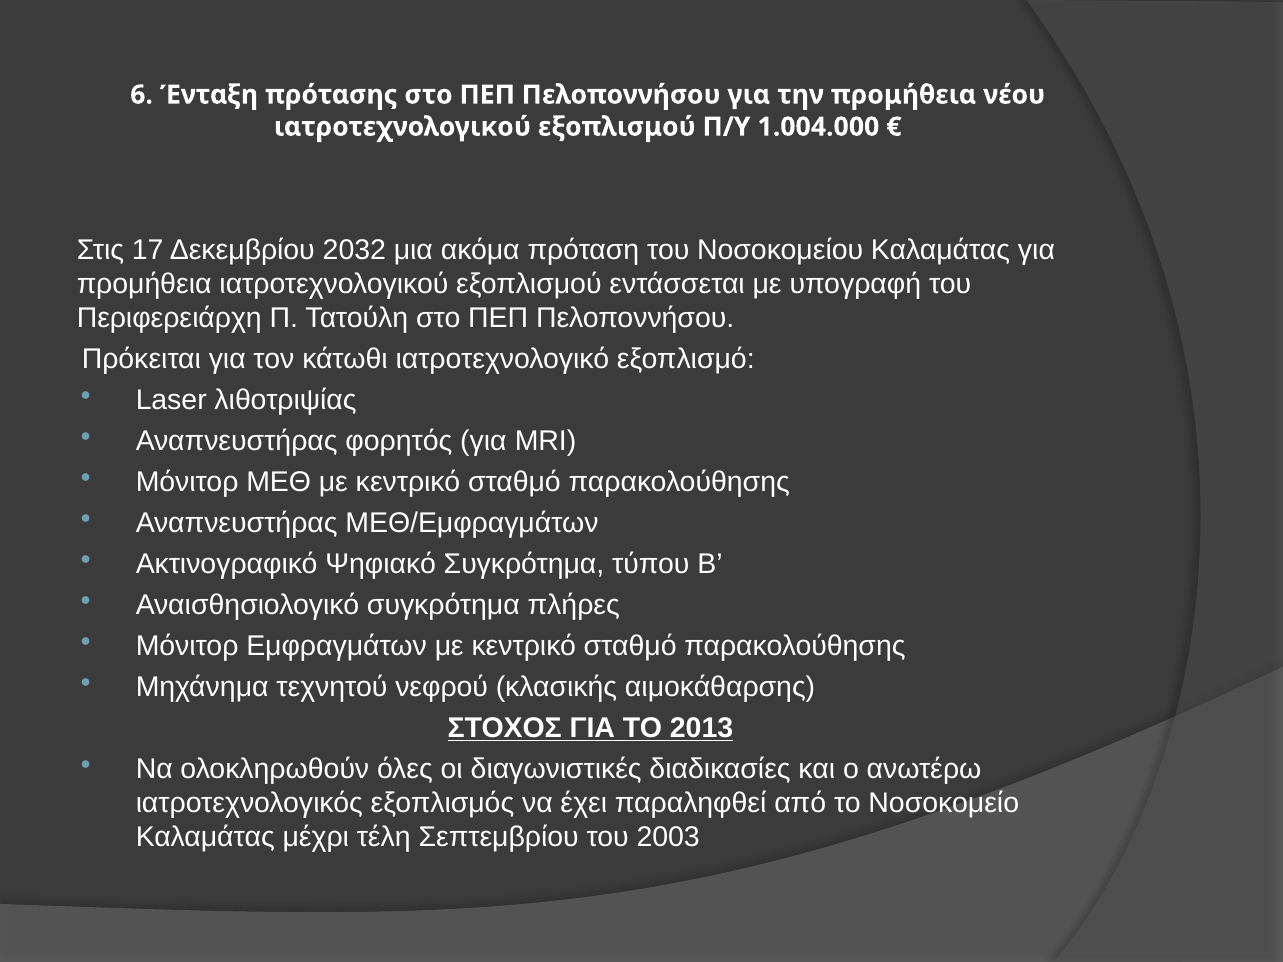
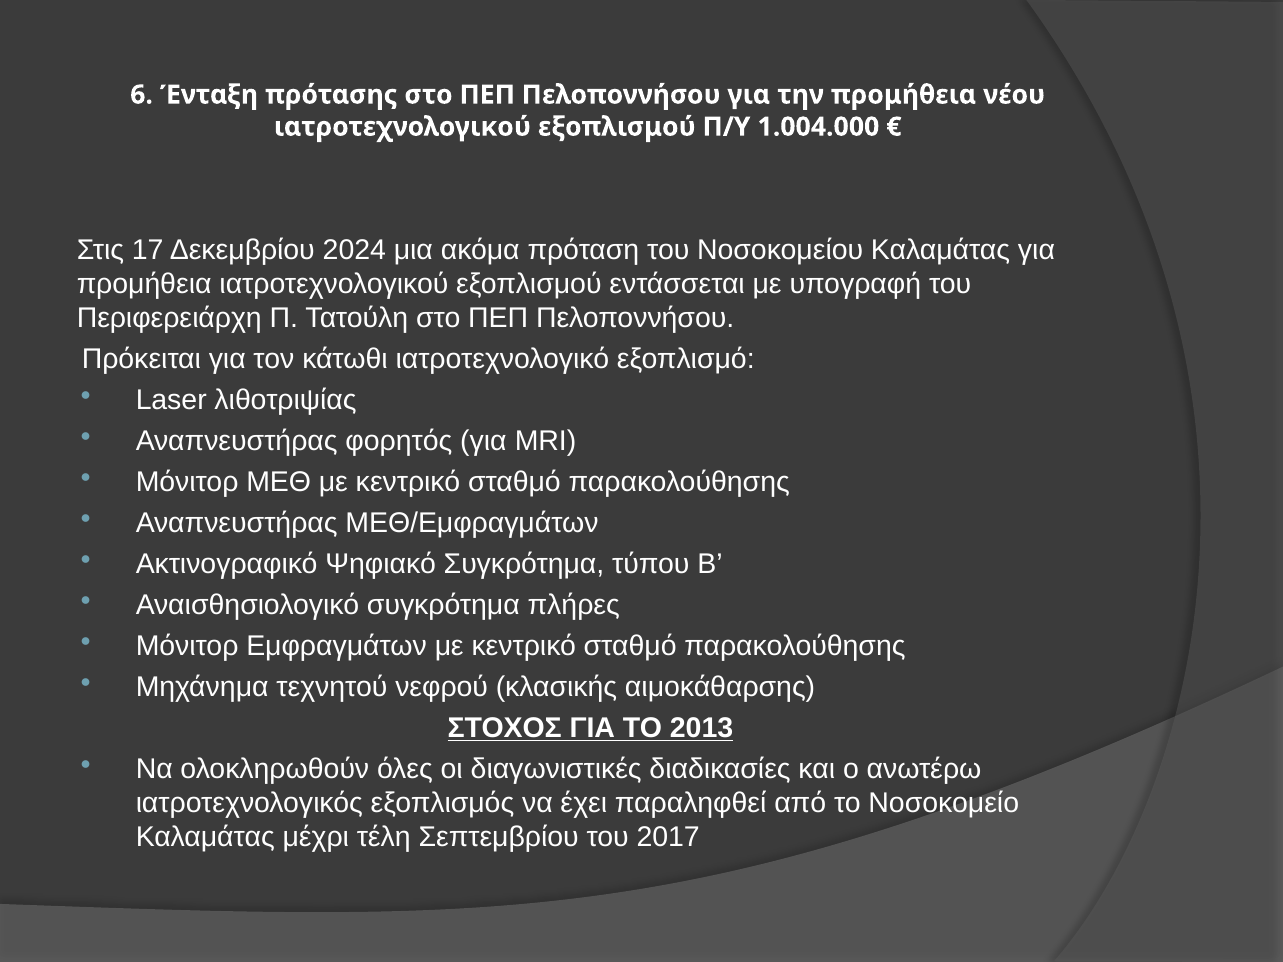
2032: 2032 -> 2024 (354, 250)
2003: 2003 -> 2017 (668, 837)
